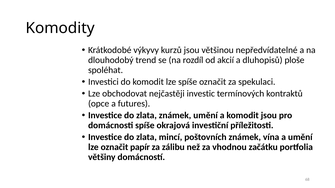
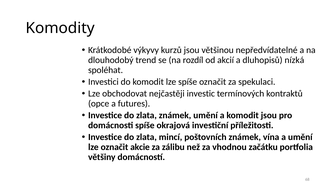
ploše: ploše -> nízká (294, 60)
papír: papír -> akcie (140, 148)
